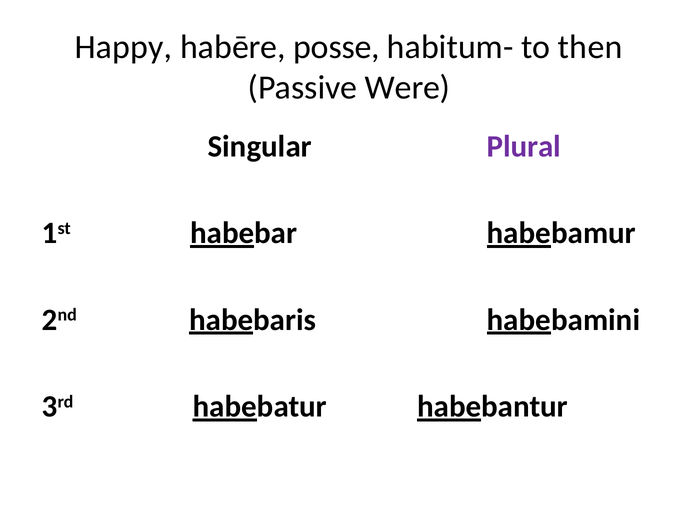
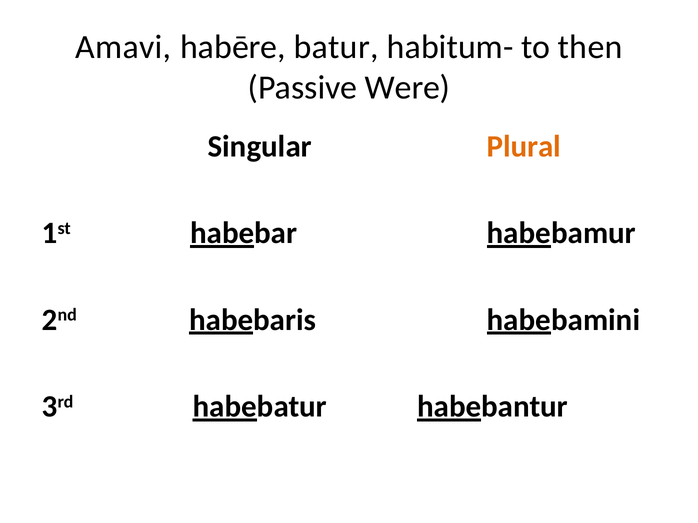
Happy: Happy -> Amavi (123, 47)
posse: posse -> batur (336, 47)
Plural colour: purple -> orange (524, 146)
